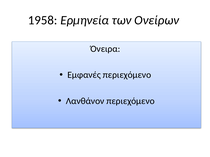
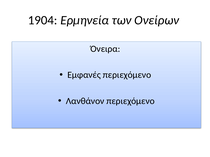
1958: 1958 -> 1904 (43, 20)
